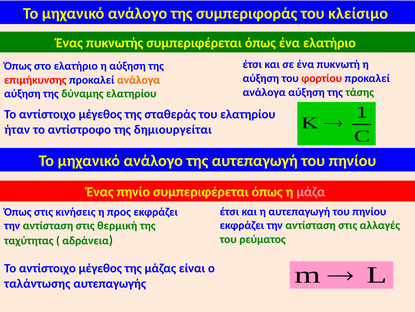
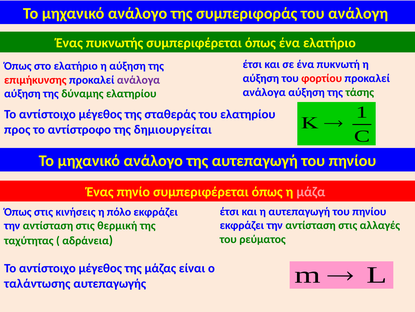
κλείσιμο: κλείσιμο -> ανάλογη (358, 13)
ανάλογα colour: orange -> purple (139, 80)
ήταν: ήταν -> προς (17, 129)
προς: προς -> πόλο (119, 211)
